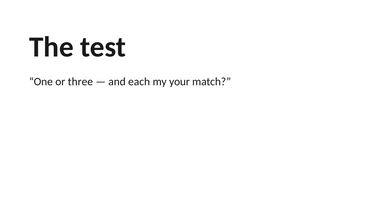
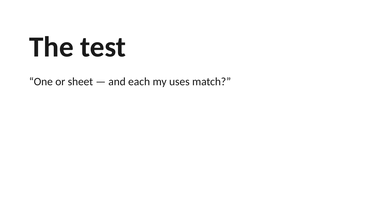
three: three -> sheet (80, 82)
your: your -> uses (179, 82)
